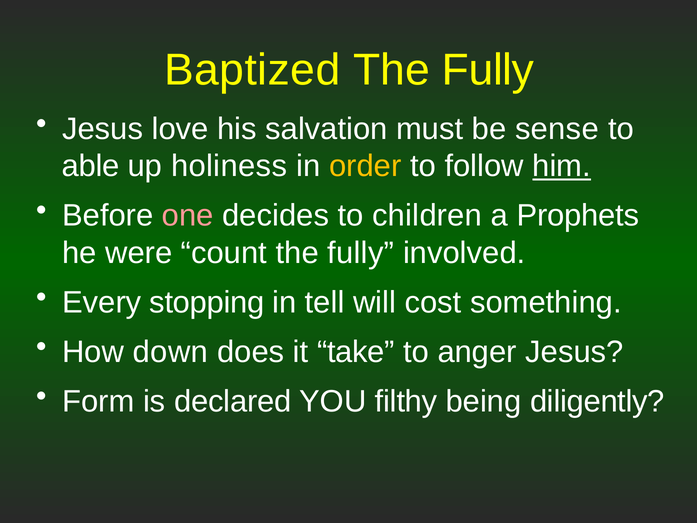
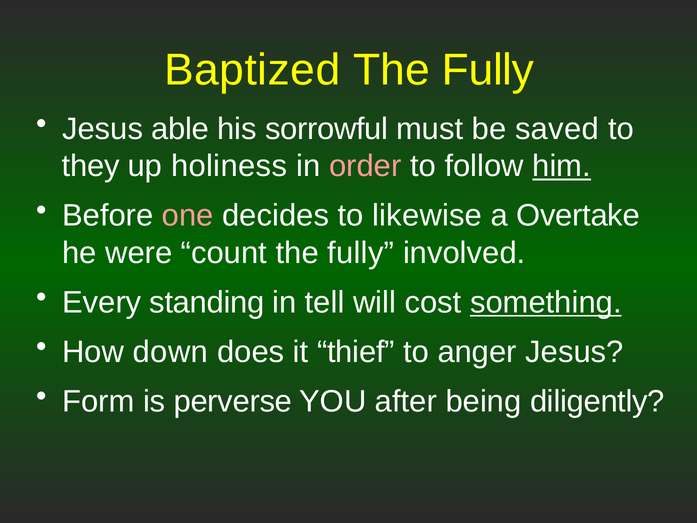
love: love -> able (180, 129)
salvation: salvation -> sorrowful (327, 129)
sense: sense -> saved (557, 129)
able: able -> they (91, 166)
order colour: yellow -> pink (365, 166)
children: children -> likewise (427, 216)
Prophets: Prophets -> Overtake (578, 216)
stopping: stopping -> standing (207, 302)
something underline: none -> present (546, 302)
take: take -> thief (356, 352)
declared: declared -> perverse (233, 402)
filthy: filthy -> after (406, 402)
